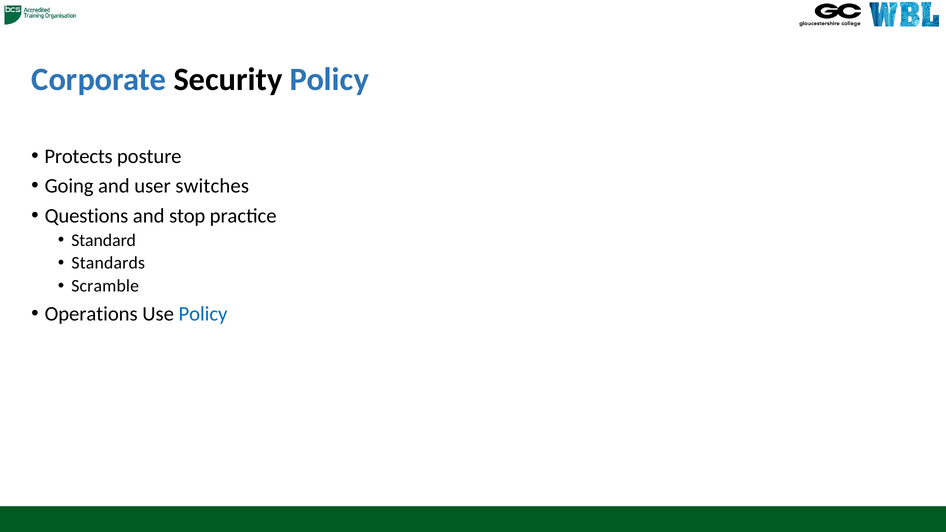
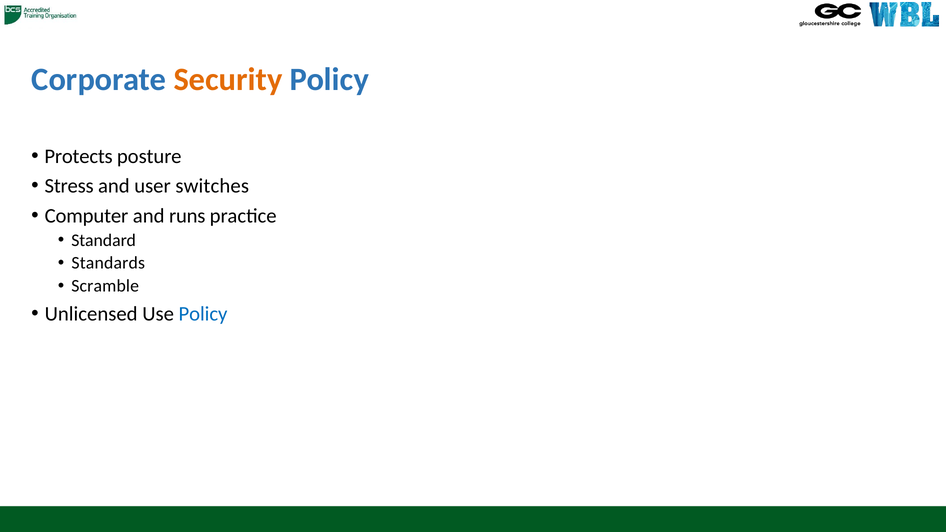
Security colour: black -> orange (228, 80)
Going: Going -> Stress (69, 186)
Questions: Questions -> Computer (86, 216)
stop: stop -> runs (187, 216)
Operations: Operations -> Unlicensed (91, 314)
